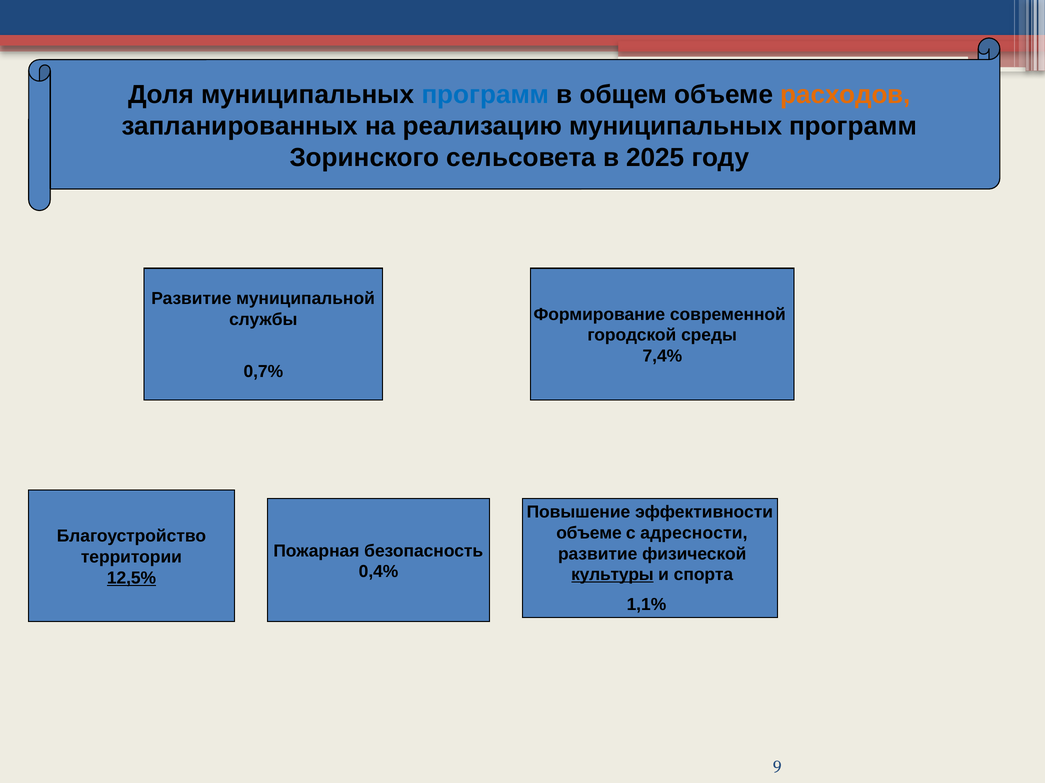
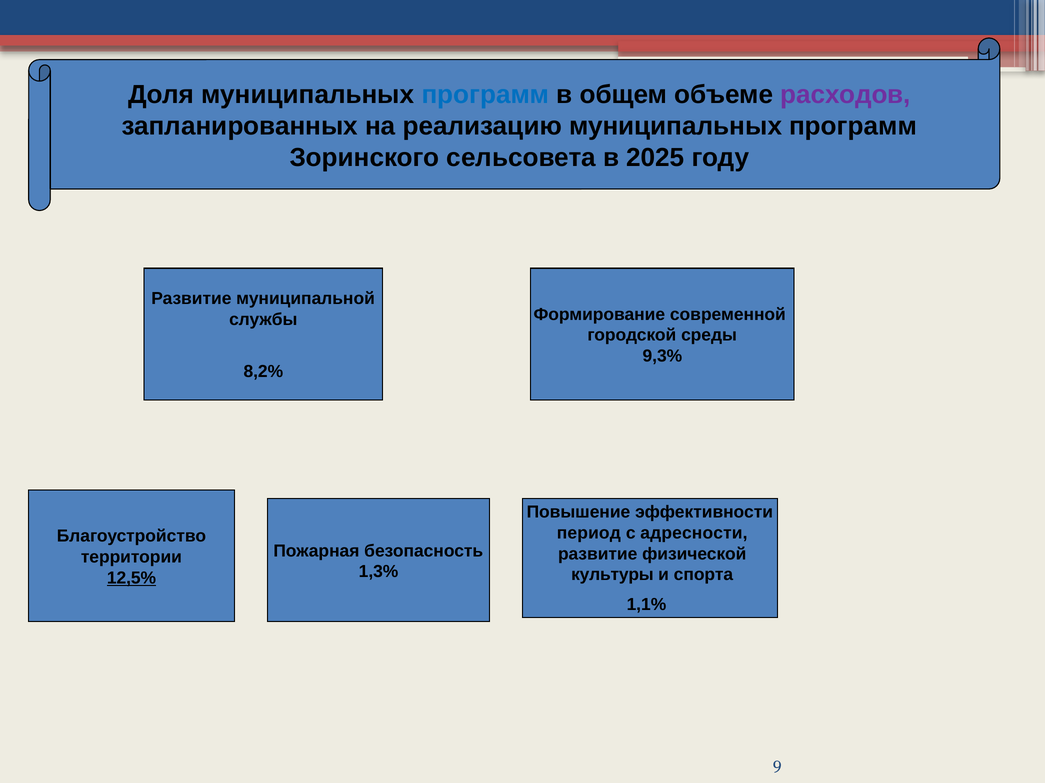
расходов colour: orange -> purple (845, 95)
7,4%: 7,4% -> 9,3% (662, 356)
0,7%: 0,7% -> 8,2% (263, 372)
объеме: объеме -> период (589, 534)
0,4%: 0,4% -> 1,3% (379, 572)
культуры underline: present -> none (612, 575)
